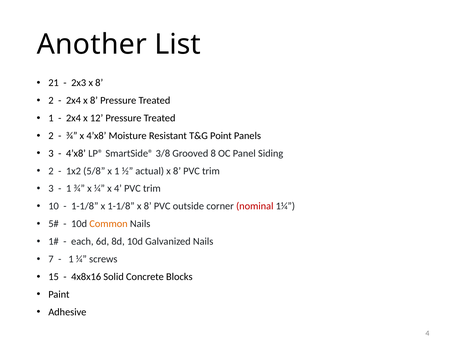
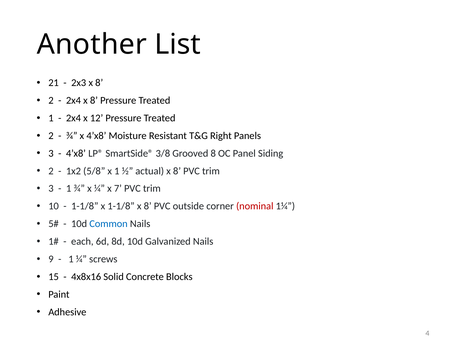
Point: Point -> Right (221, 136)
x 4: 4 -> 7 (118, 189)
Common colour: orange -> blue (109, 224)
7: 7 -> 9 (51, 259)
